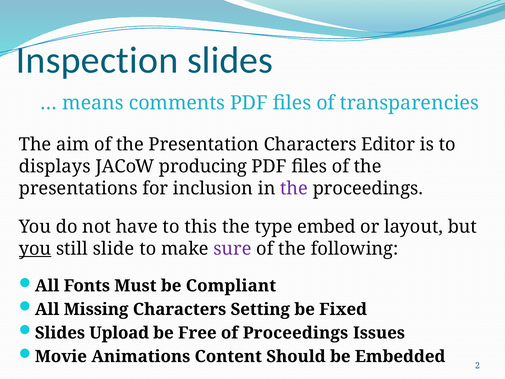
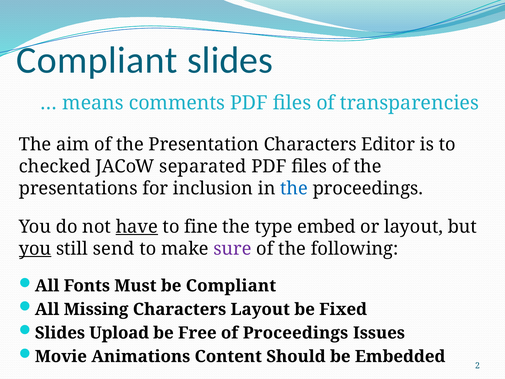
Inspection: Inspection -> Compliant (97, 60)
displays: displays -> checked (55, 166)
producing: producing -> separated (203, 166)
the colour: purple -> blue (294, 188)
have underline: none -> present (137, 227)
this: this -> fine (201, 227)
slide: slide -> send (114, 249)
Characters Setting: Setting -> Layout (260, 309)
